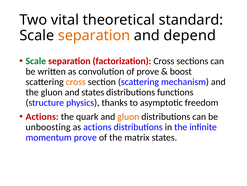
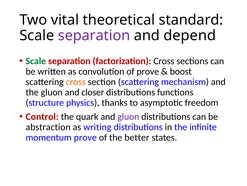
separation colour: orange -> purple (94, 35)
and states: states -> closer (93, 92)
Actions: Actions -> Control (42, 116)
gluon colour: orange -> purple (128, 116)
unboosting: unboosting -> abstraction (48, 127)
as actions: actions -> writing (97, 127)
matrix: matrix -> better (137, 137)
